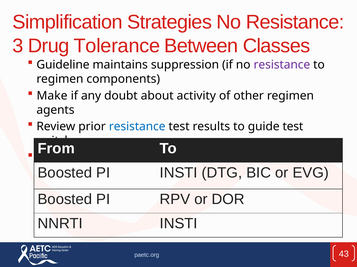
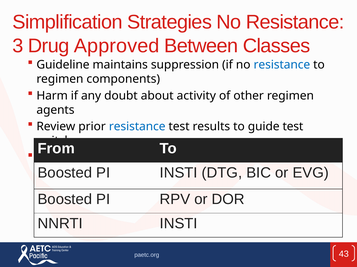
Tolerance: Tolerance -> Approved (117, 46)
resistance colour: purple -> blue (282, 65)
Make: Make -> Harm (52, 96)
